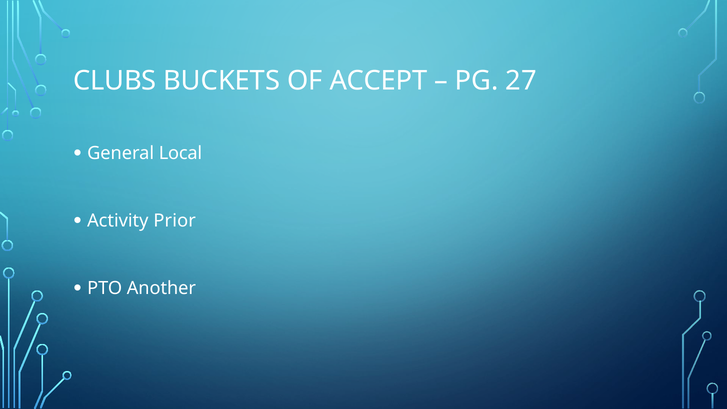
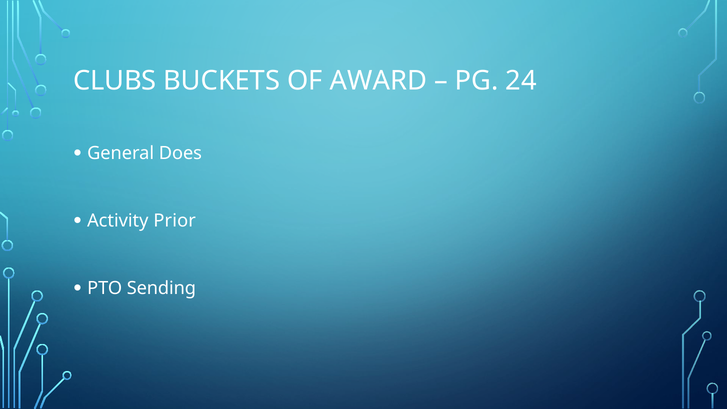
ACCEPT: ACCEPT -> AWARD (378, 81)
27: 27 -> 24 (521, 81)
Local: Local -> Does (180, 153)
Another: Another -> Sending (161, 288)
